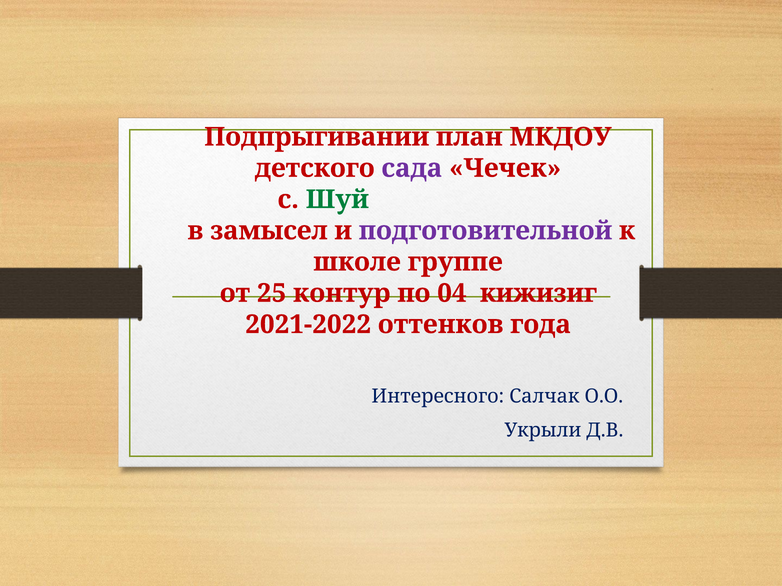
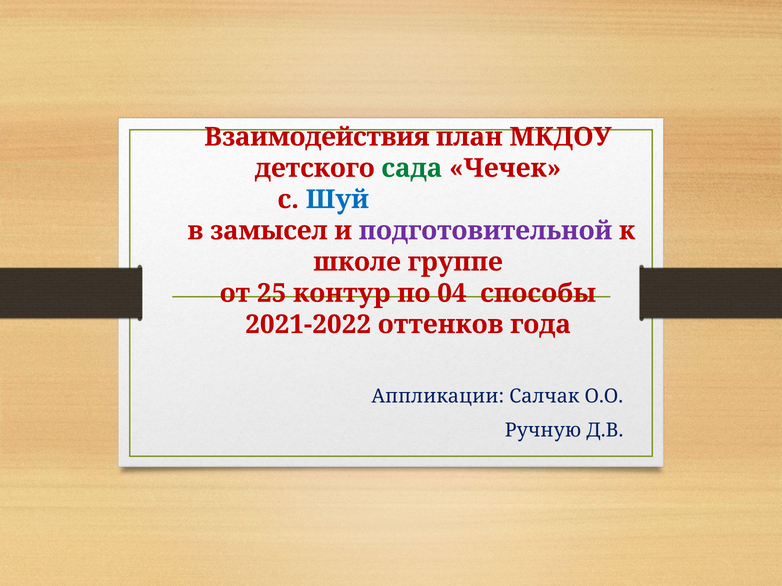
Подпрыгивании: Подпрыгивании -> Взаимодействия (317, 137)
сада colour: purple -> green (412, 168)
Шуй colour: green -> blue (337, 200)
кижизиг: кижизиг -> способы (538, 293)
Интересного: Интересного -> Аппликации (438, 396)
Укрыли: Укрыли -> Ручную (543, 431)
